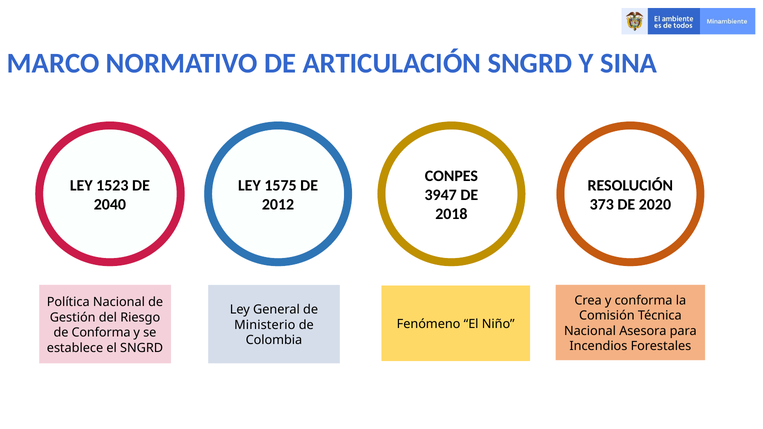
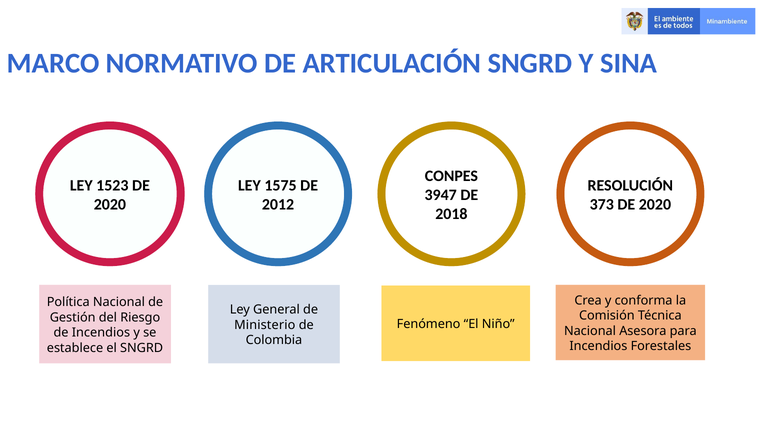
2040: 2040 -> 2020 (110, 205)
de Conforma: Conforma -> Incendios (101, 333)
